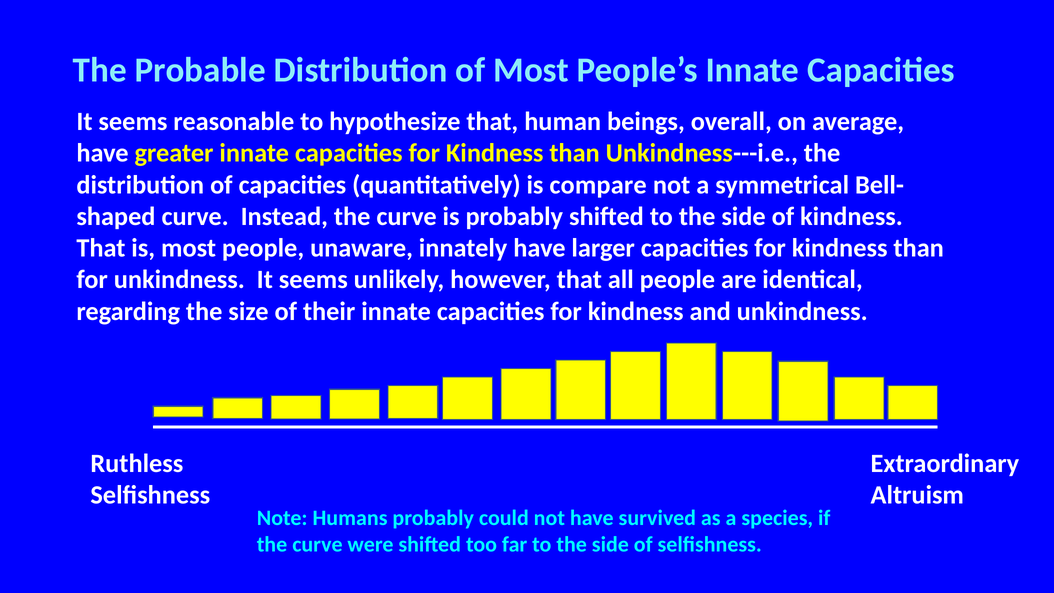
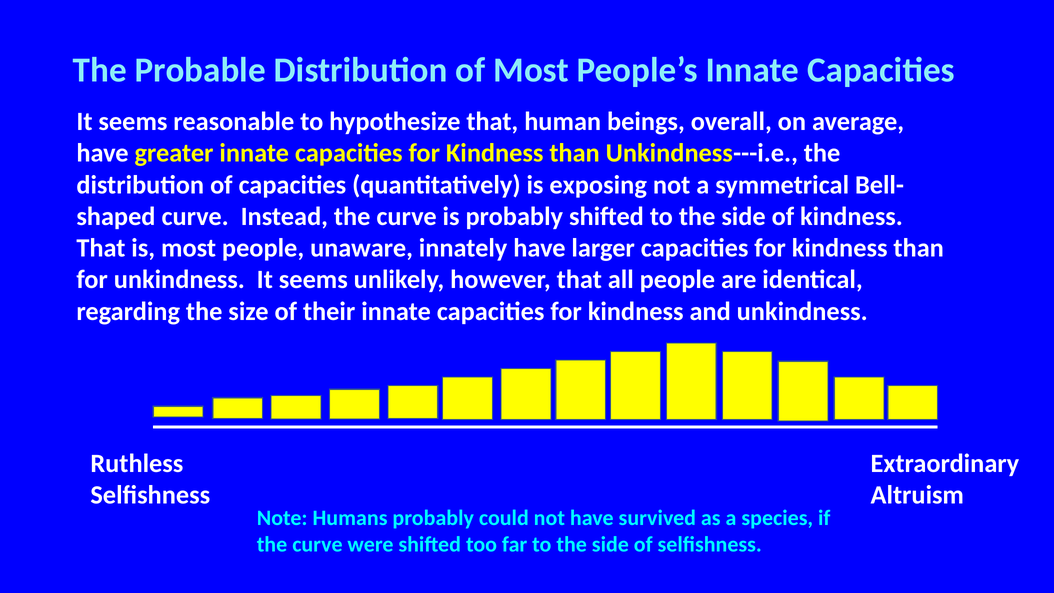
compare: compare -> exposing (598, 185)
